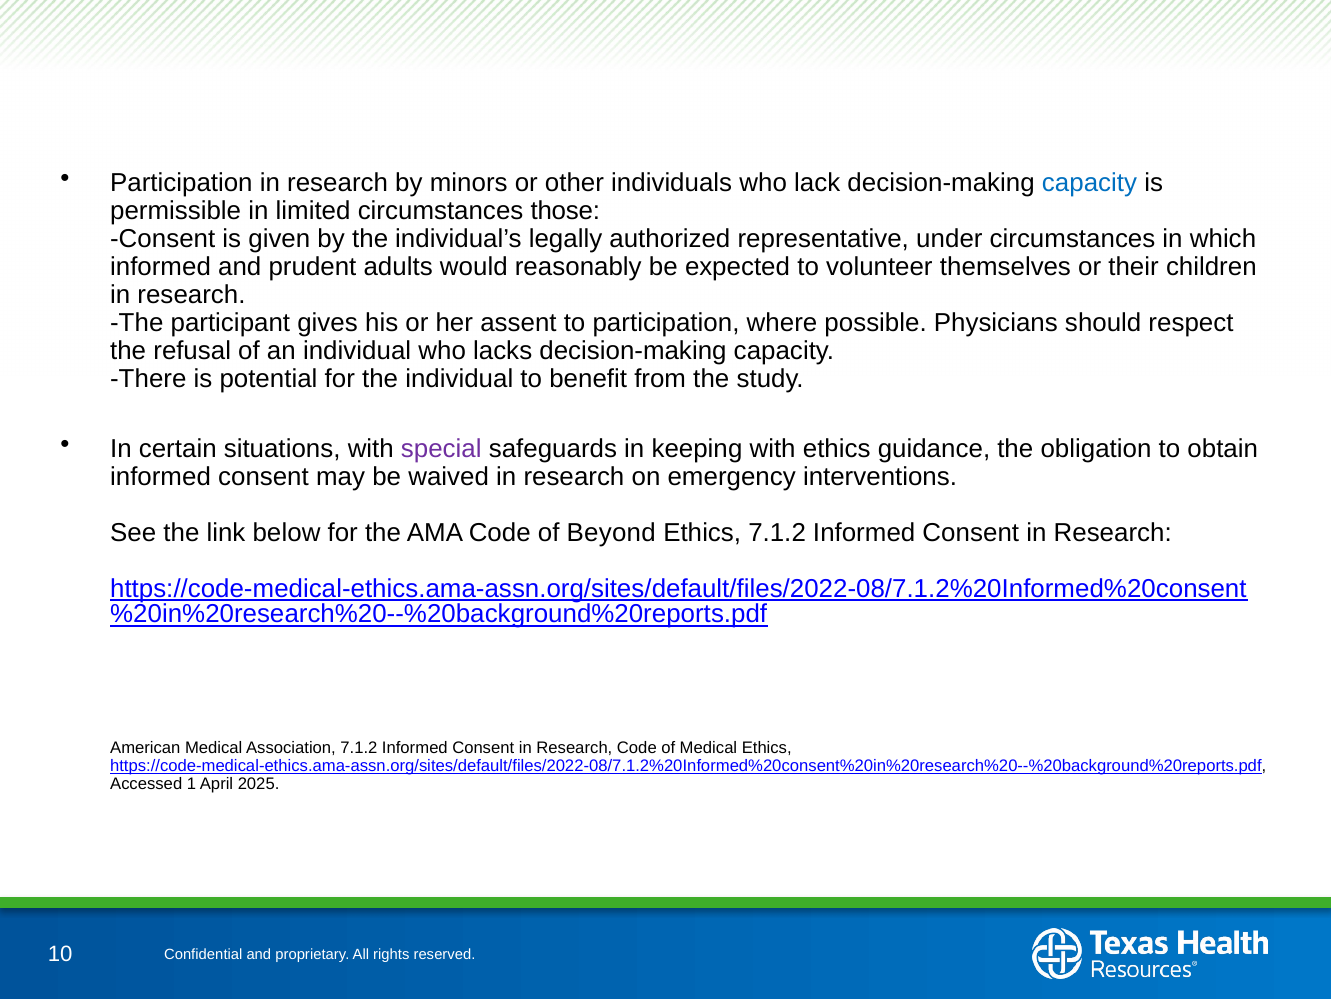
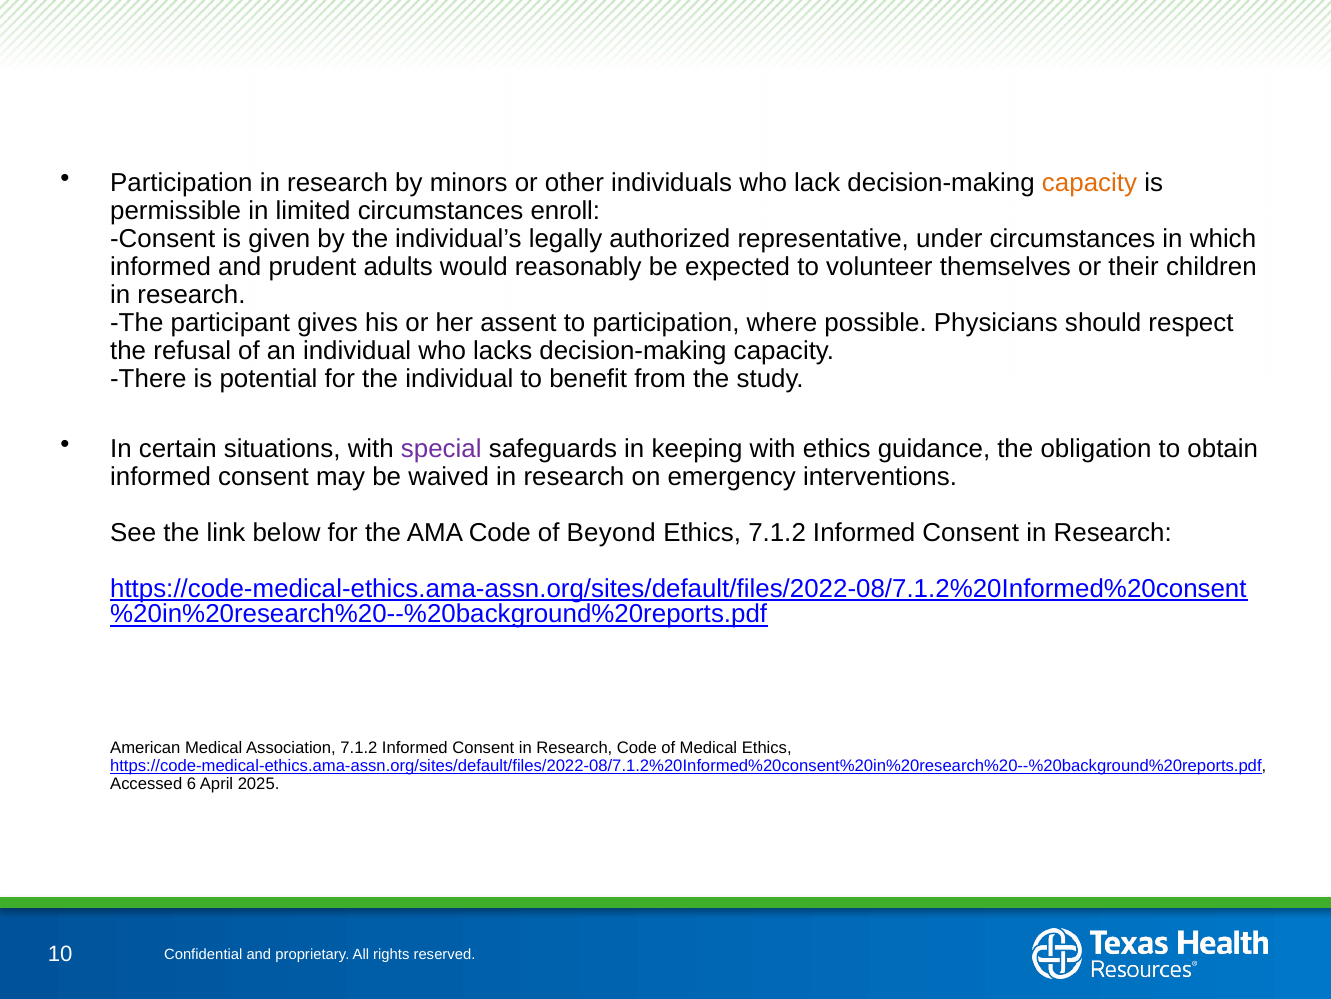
capacity colour: blue -> orange (1090, 183)
those: those -> enroll (565, 211)
1: 1 -> 6 (191, 784)
